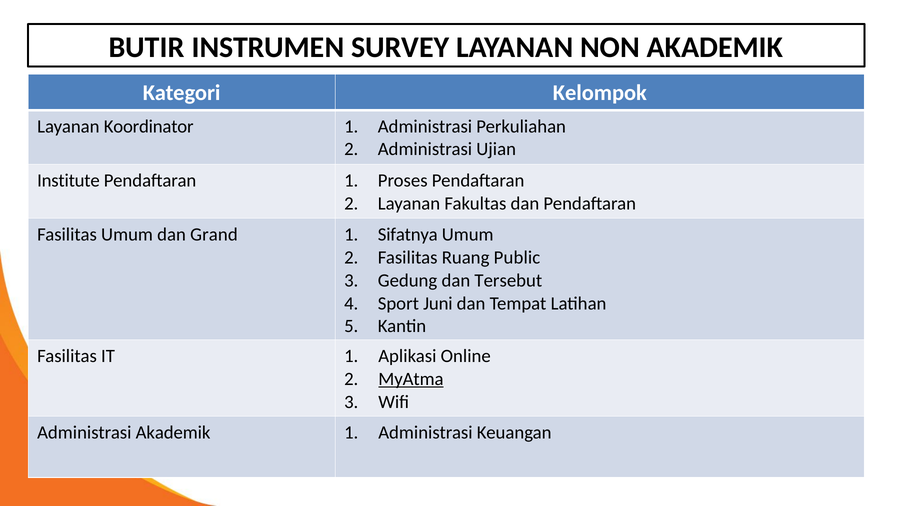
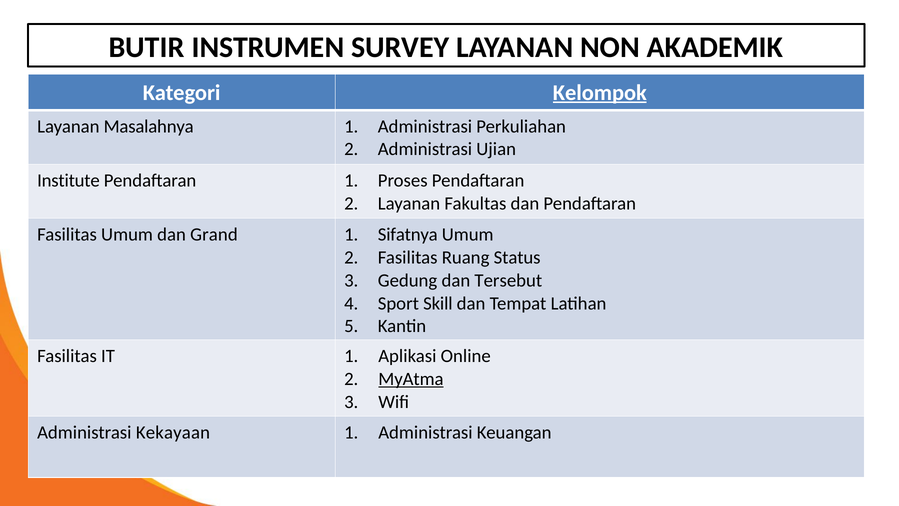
Kelompok underline: none -> present (600, 93)
Koordinator: Koordinator -> Masalahnya (149, 126)
Public: Public -> Status (517, 257)
Juni: Juni -> Skill (438, 303)
Administrasi Akademik: Akademik -> Kekayaan (173, 432)
